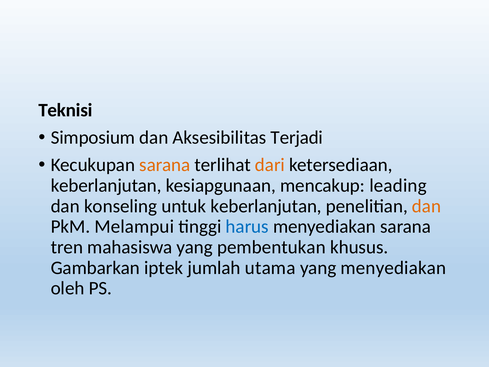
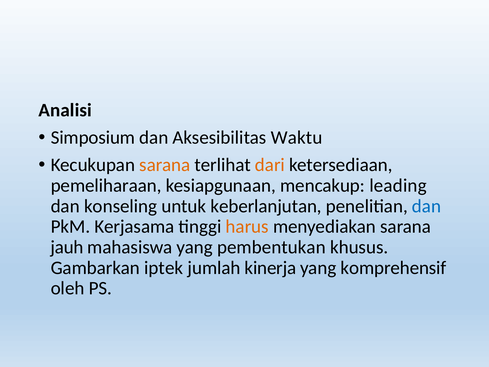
Teknisi: Teknisi -> Analisi (65, 110)
Terjadi: Terjadi -> Waktu (297, 138)
keberlanjutan: keberlanjutan -> pemeliharaan (106, 185)
dan colour: orange -> blue (427, 206)
Melampui: Melampui -> Kerjasama (134, 227)
harus colour: blue -> orange (247, 227)
tren: tren -> jauh (67, 247)
utama: utama -> kinerja (270, 268)
yang menyediakan: menyediakan -> komprehensif (394, 268)
